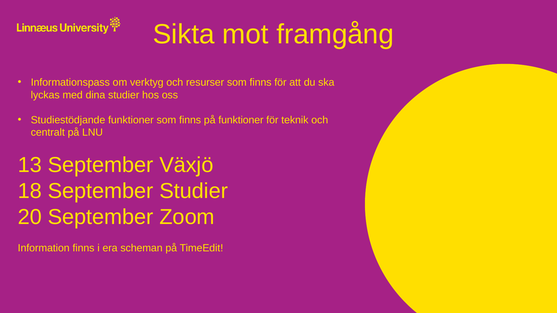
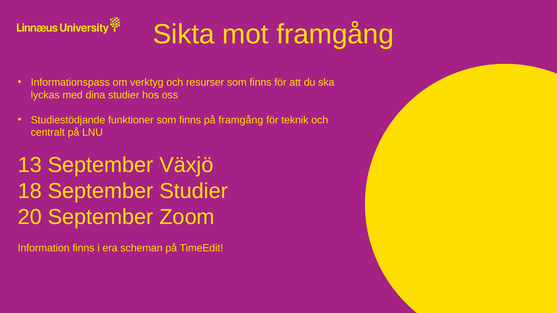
på funktioner: funktioner -> framgång (241, 120)
